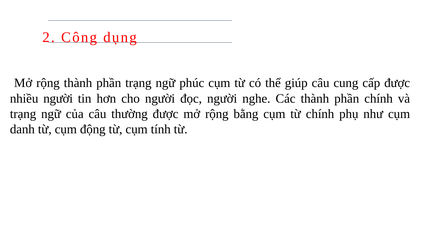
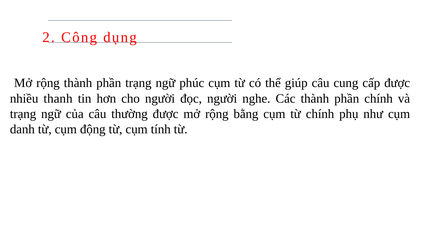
nhiều người: người -> thanh (58, 98)
